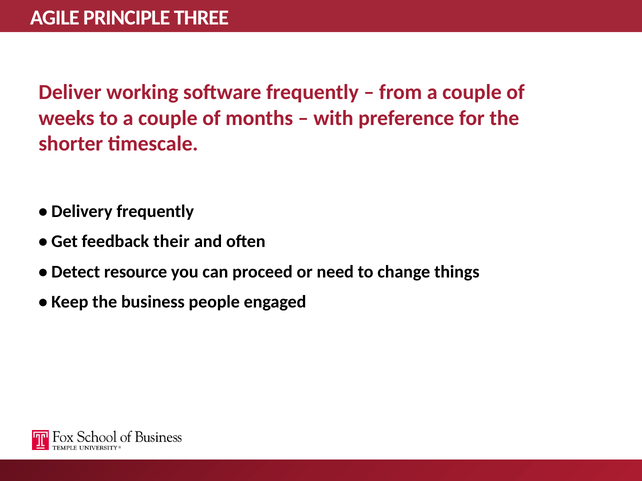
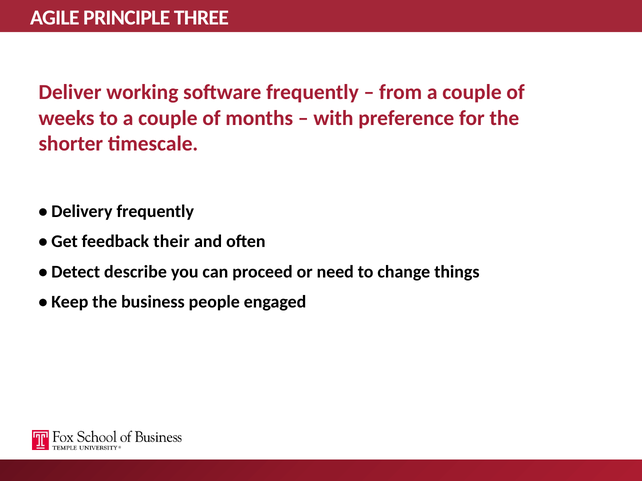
resource: resource -> describe (136, 272)
